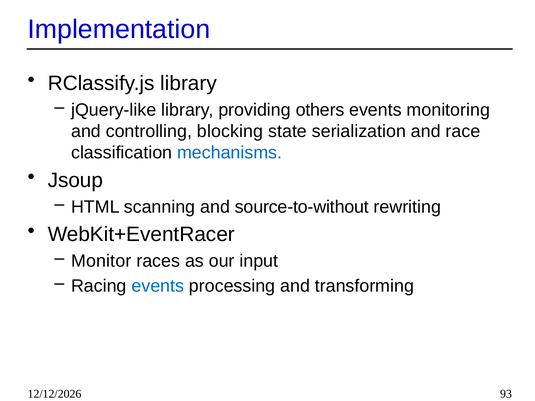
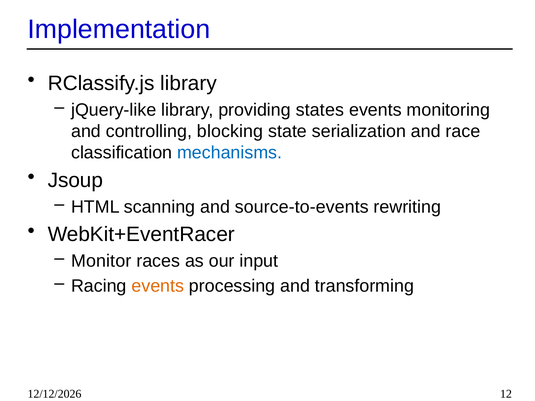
others: others -> states (320, 110)
source-to-without: source-to-without -> source-to-events (302, 207)
events colour: blue -> orange (158, 286)
93: 93 -> 12 (506, 394)
